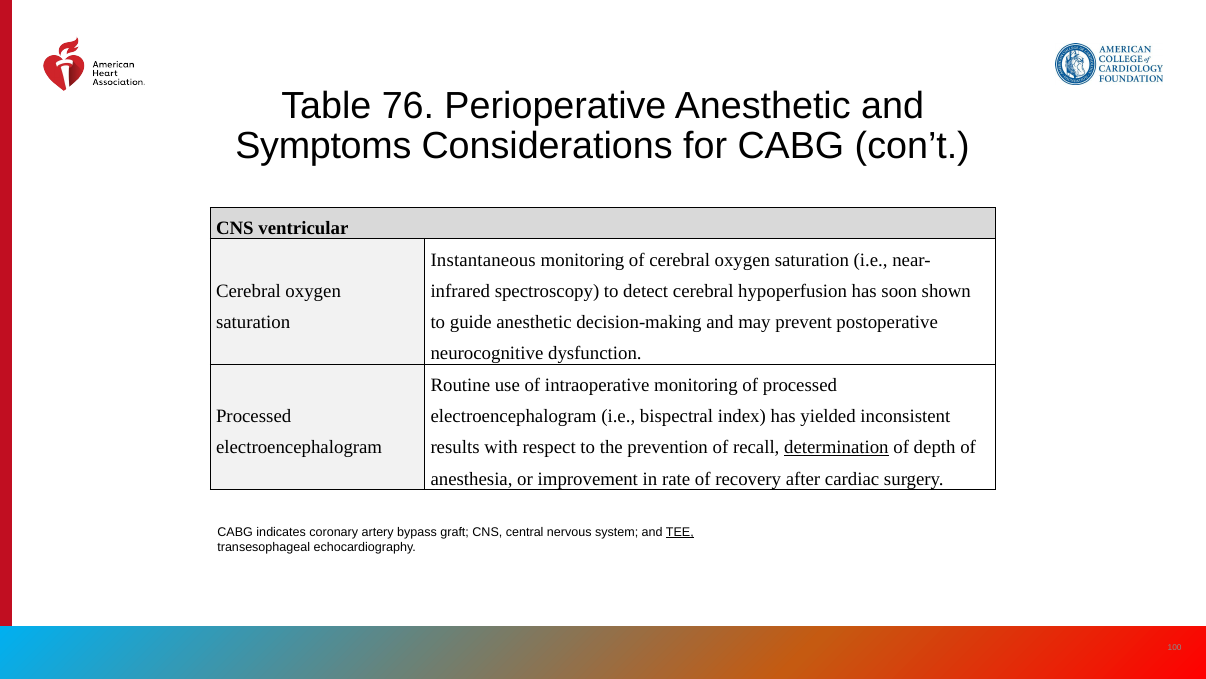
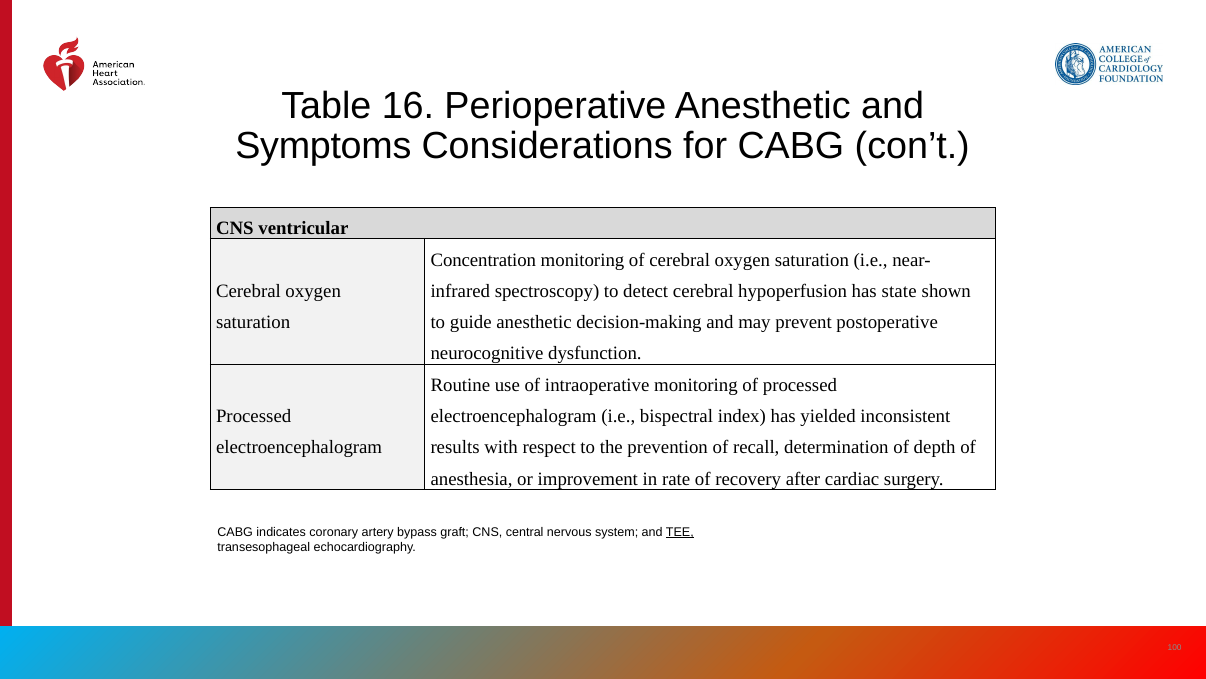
76: 76 -> 16 (408, 106)
Instantaneous: Instantaneous -> Concentration (483, 260)
soon: soon -> state (899, 291)
determination underline: present -> none (836, 447)
